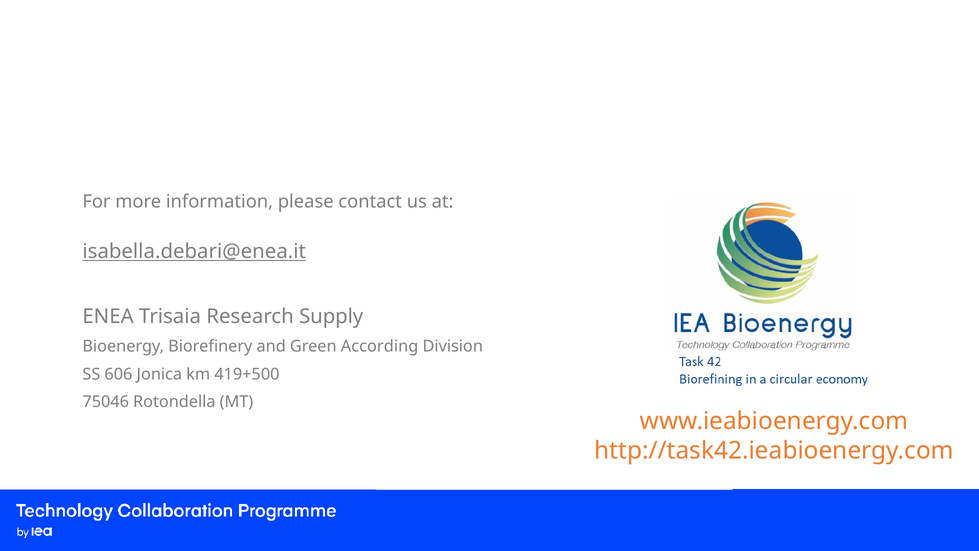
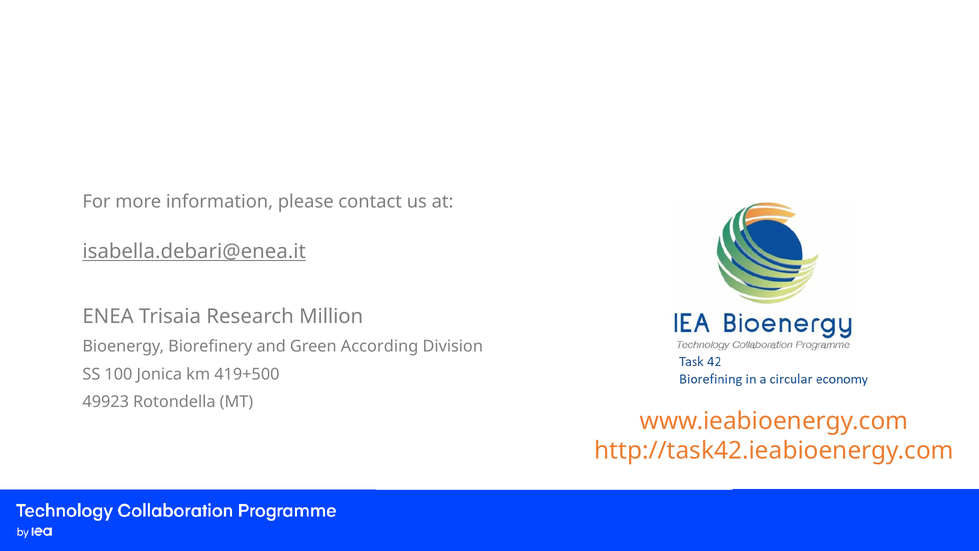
Supply: Supply -> Million (331, 316)
606: 606 -> 100 (118, 374)
75046: 75046 -> 49923 (106, 402)
